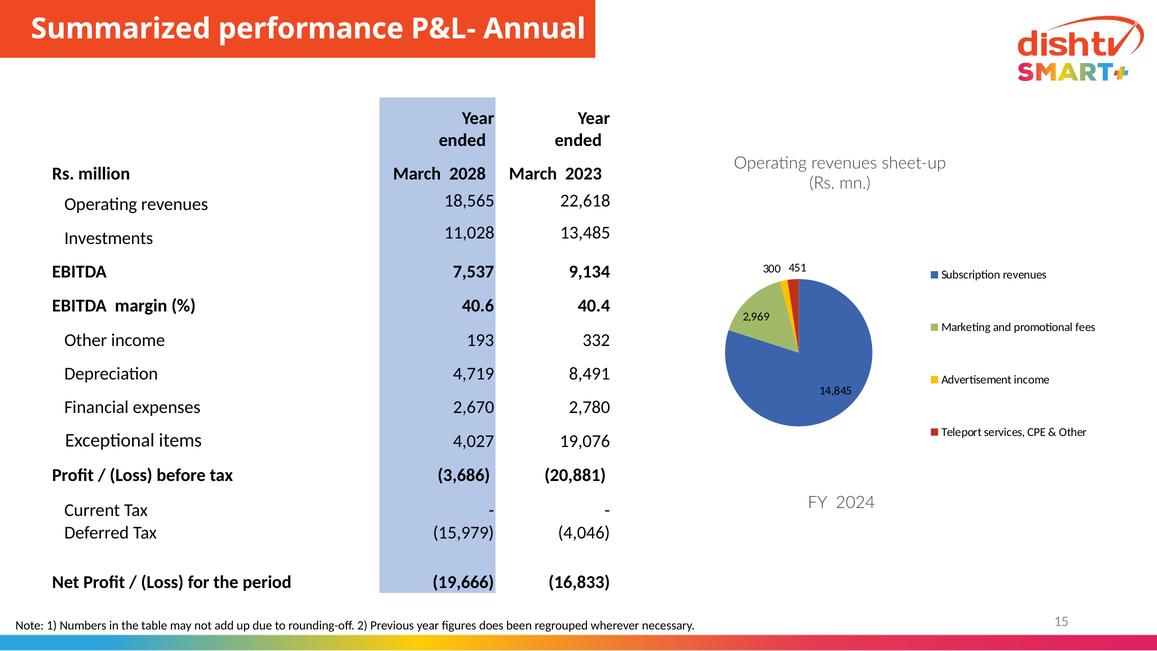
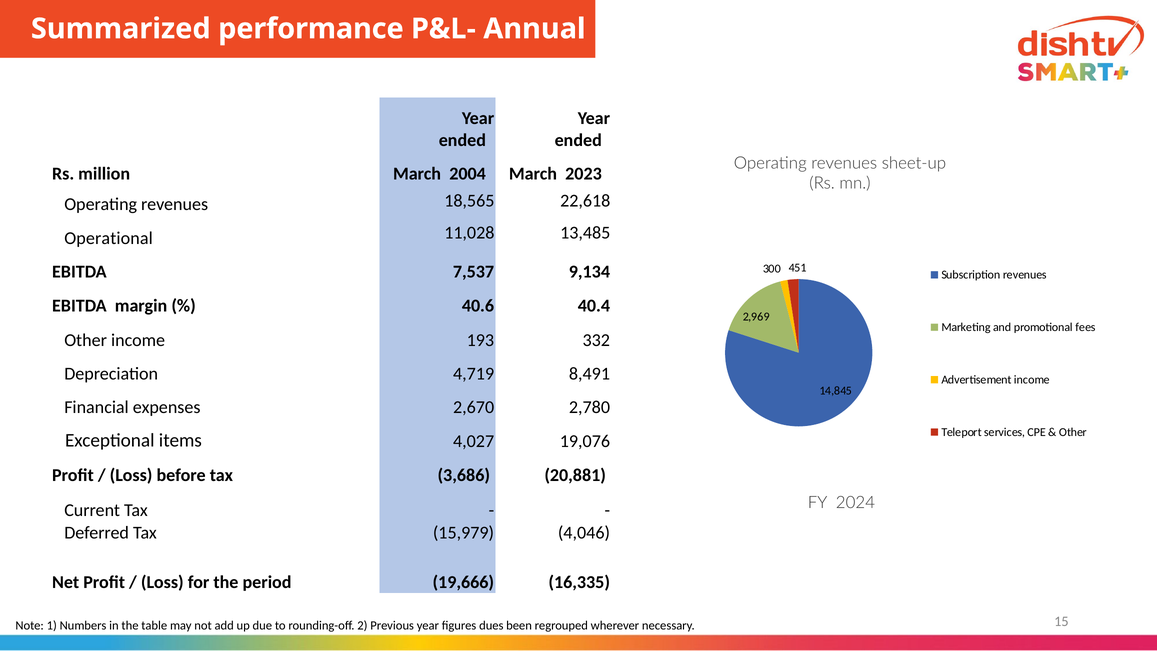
2028: 2028 -> 2004 (468, 174)
Investments: Investments -> Operational (109, 238)
16,833: 16,833 -> 16,335 (579, 582)
does: does -> dues (491, 625)
